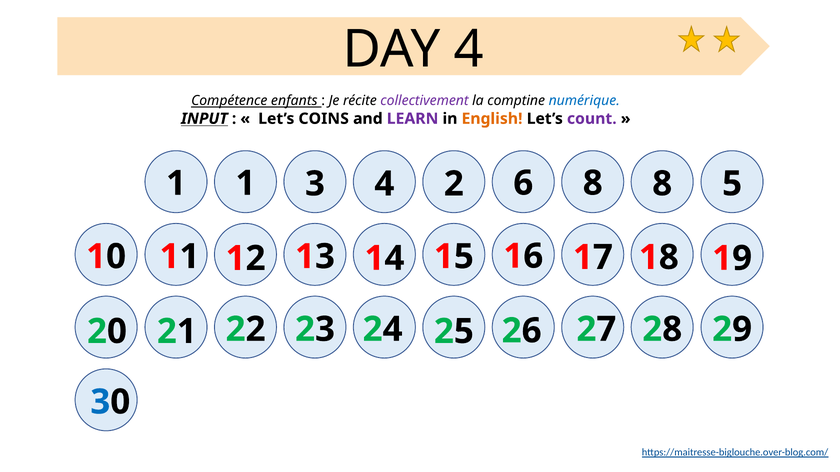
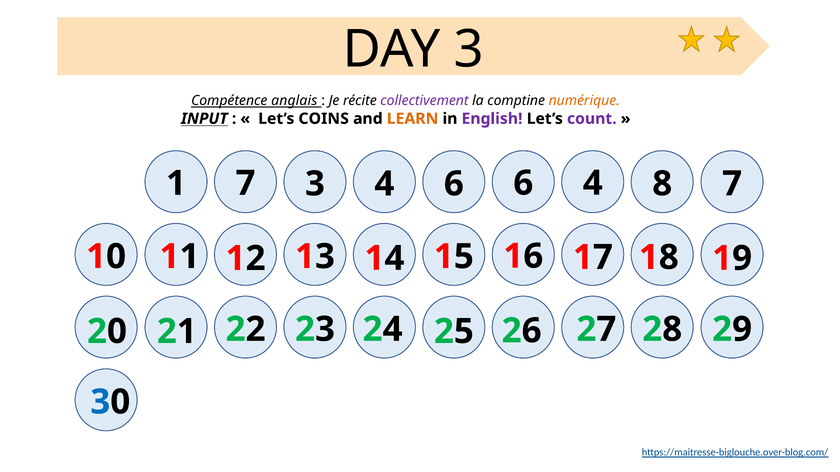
DAY 4: 4 -> 3 (469, 50)
enfants: enfants -> anglais (294, 101)
numérique colour: blue -> orange (584, 101)
LEARN colour: purple -> orange (413, 119)
English colour: orange -> purple (492, 119)
1 1: 1 -> 7 (246, 183)
4 2: 2 -> 6 (454, 184)
6 8: 8 -> 4 (593, 183)
8 5: 5 -> 7 (732, 184)
